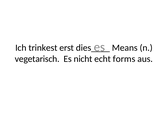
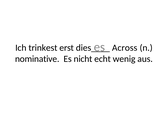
Means: Means -> Across (125, 48)
vegetarisch: vegetarisch -> nominative (37, 59)
forms: forms -> wenig (124, 59)
